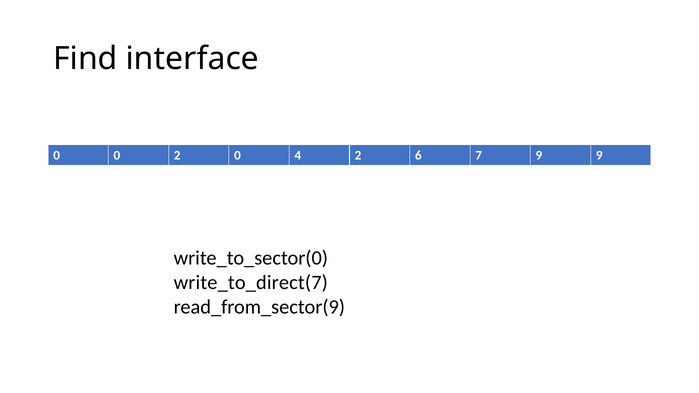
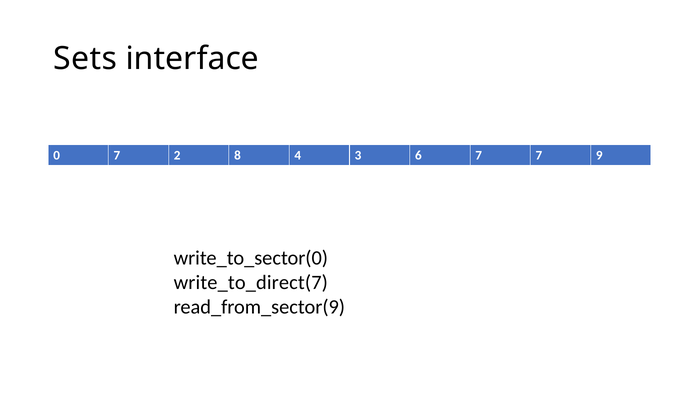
Find: Find -> Sets (85, 59)
0 0: 0 -> 7 (117, 155)
2 0: 0 -> 8 (237, 155)
4 2: 2 -> 3 (358, 155)
7 9: 9 -> 7 (539, 155)
